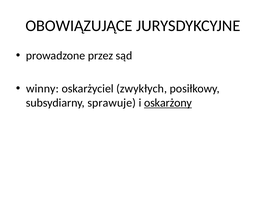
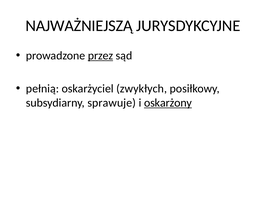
OBOWIĄZUJĄCE: OBOWIĄZUJĄCE -> NAJWAŻNIEJSZĄ (79, 26)
przez underline: none -> present (101, 56)
winny: winny -> pełnią (42, 89)
